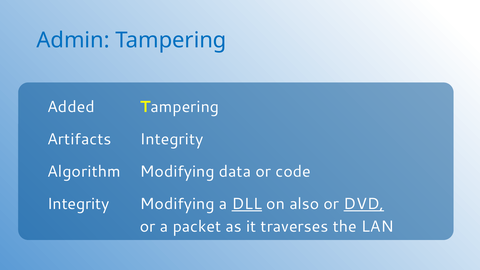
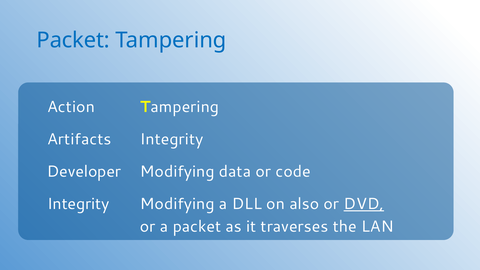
Admin: Admin -> Packet (73, 40)
Added: Added -> Action (71, 107)
Algorithm: Algorithm -> Developer (84, 172)
DLL underline: present -> none (247, 204)
